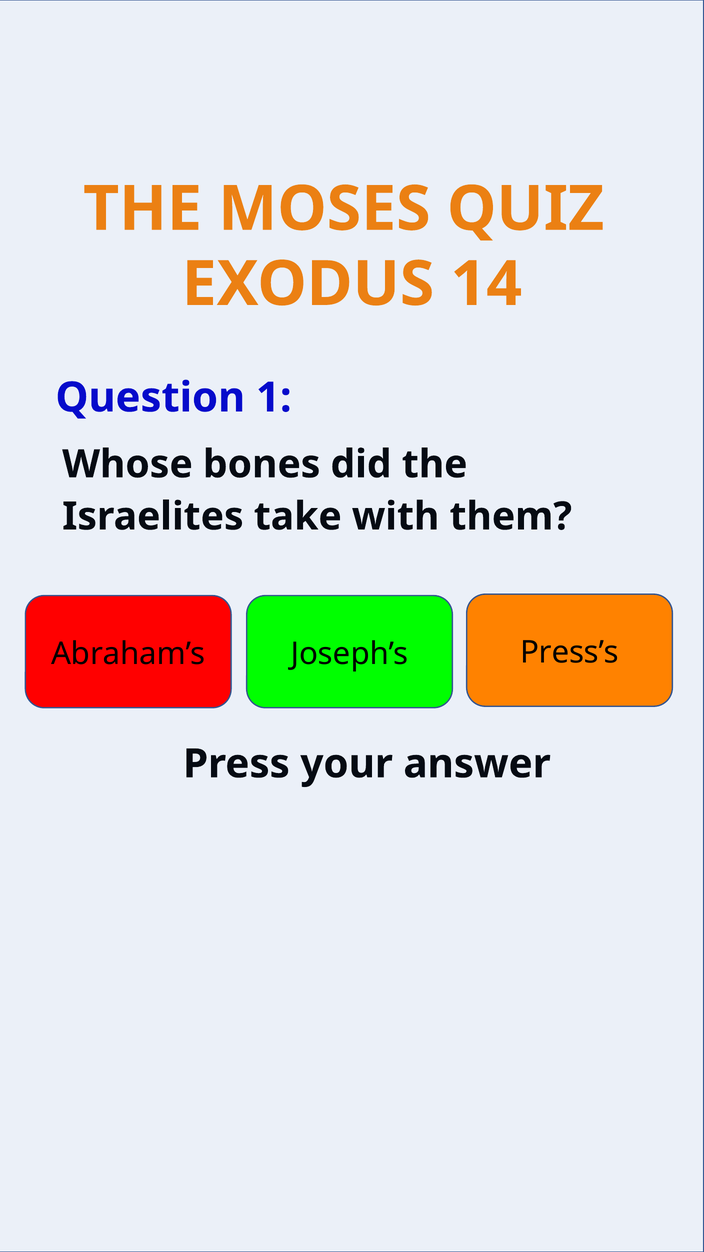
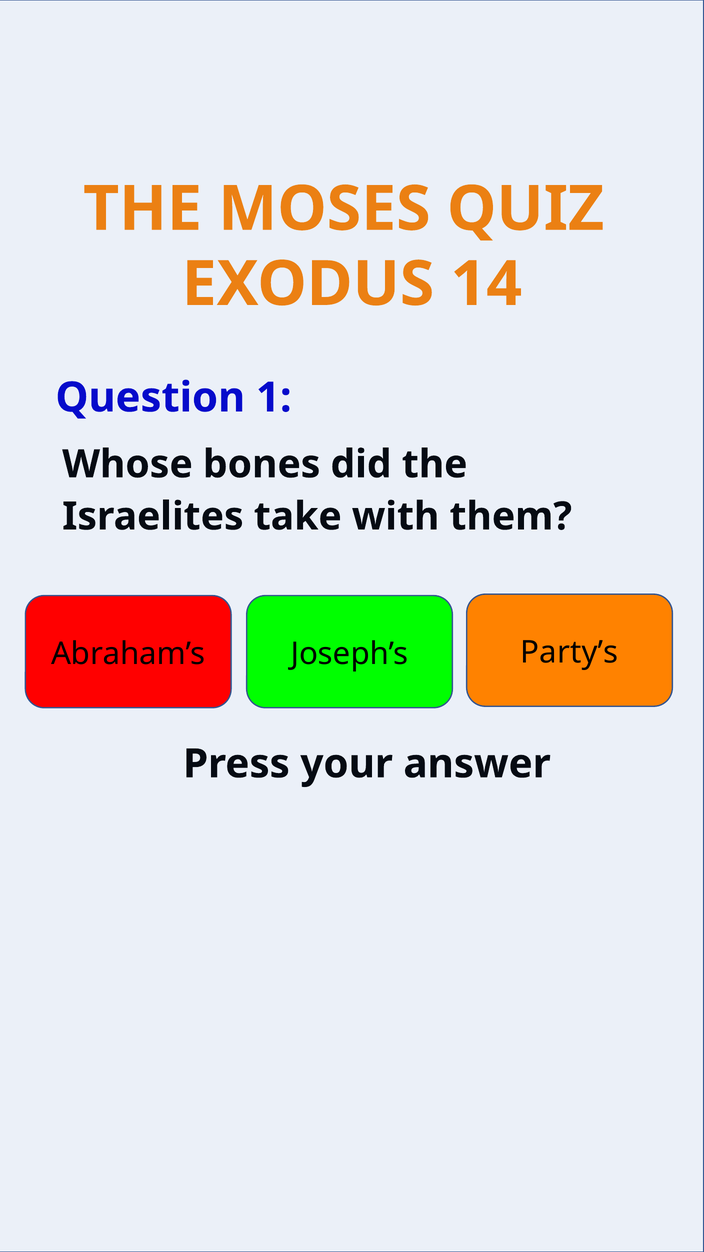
Press’s: Press’s -> Party’s (569, 652)
